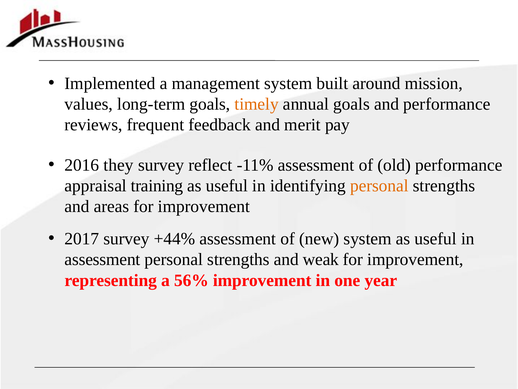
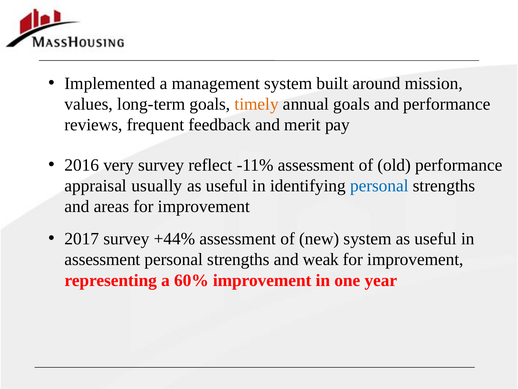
they: they -> very (119, 165)
training: training -> usually (157, 186)
personal colour: orange -> blue (379, 186)
56%: 56% -> 60% (191, 280)
